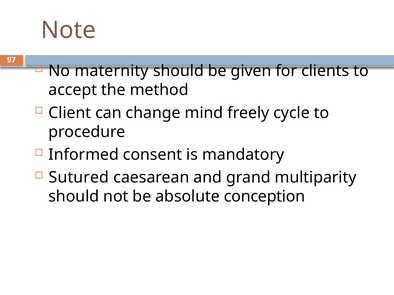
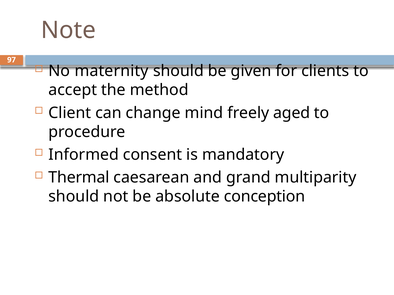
cycle: cycle -> aged (292, 113)
Sutured: Sutured -> Thermal (79, 178)
